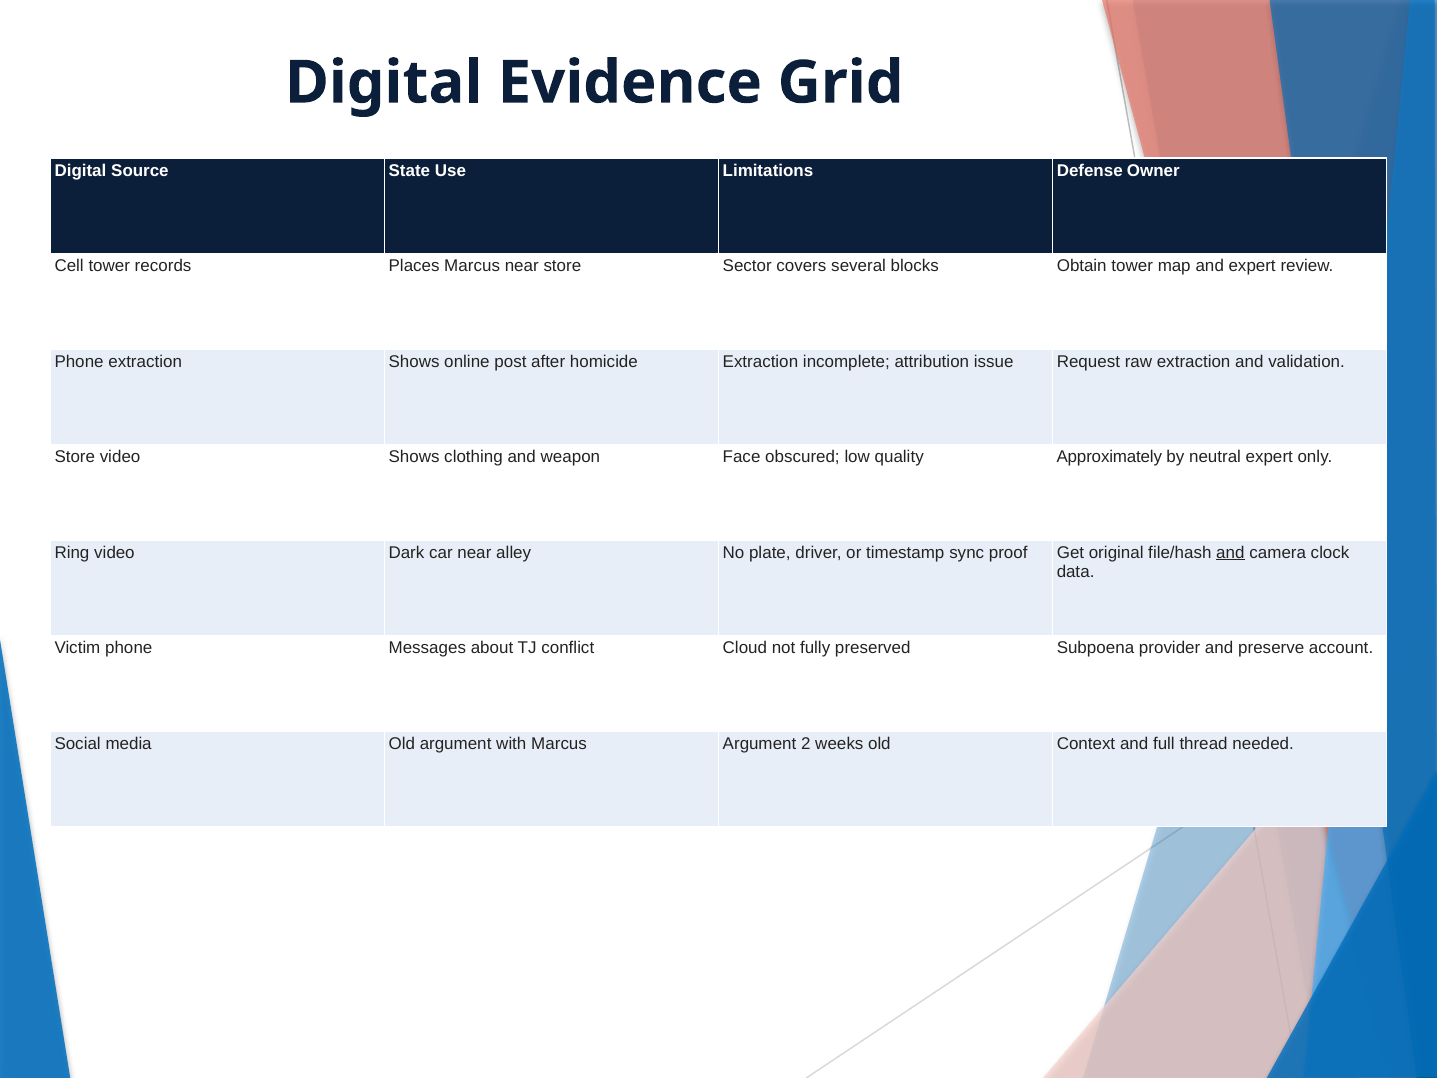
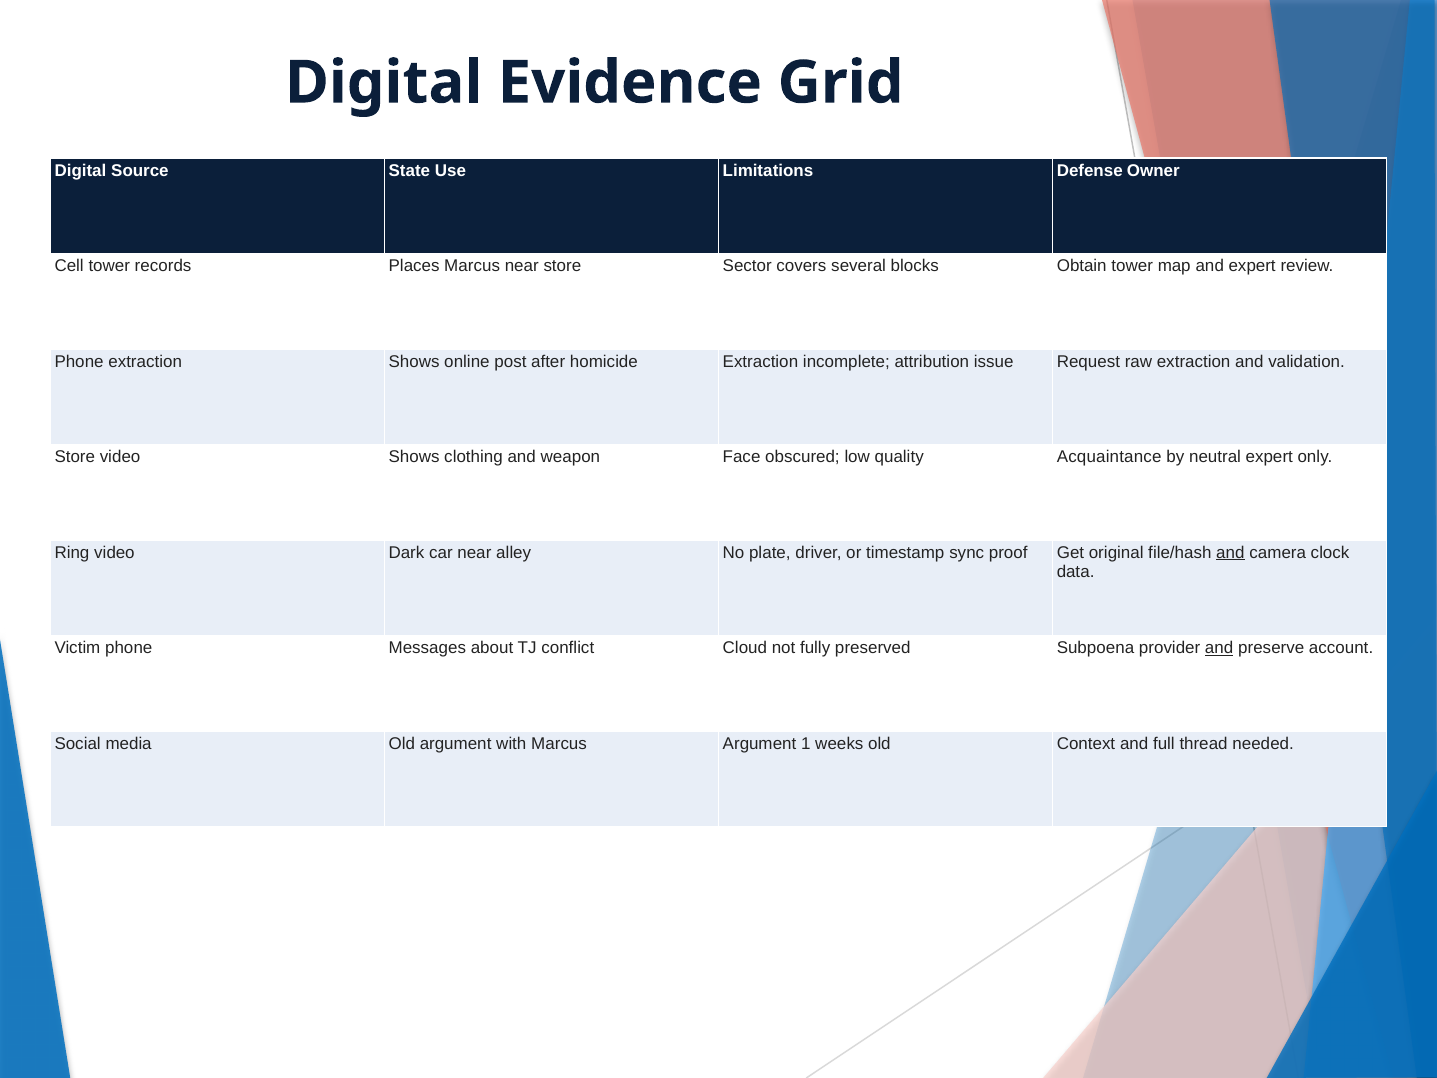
Approximately: Approximately -> Acquaintance (1109, 457)
and underline: none -> present (1219, 648)
2: 2 -> 1 (806, 743)
